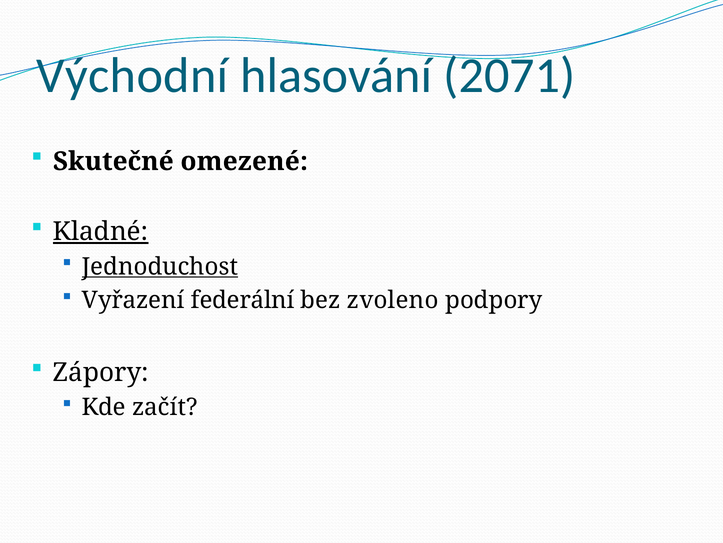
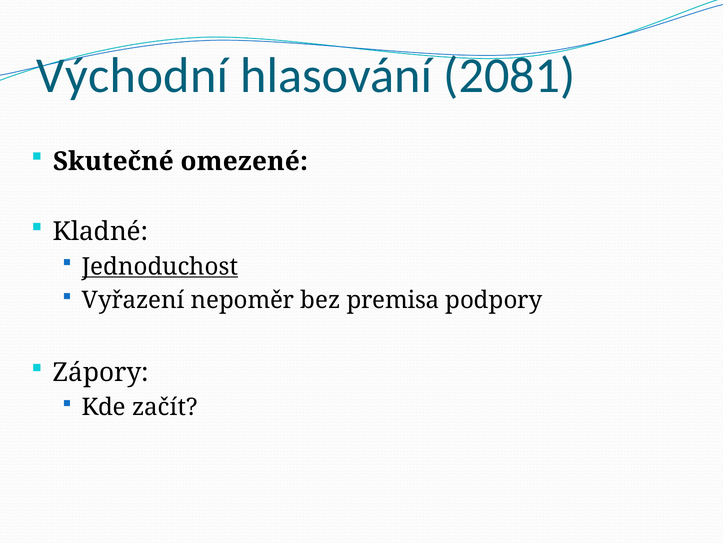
2071: 2071 -> 2081 (509, 76)
Kladné underline: present -> none (101, 231)
federální: federální -> nepoměr (243, 300)
zvoleno: zvoleno -> premisa (393, 300)
